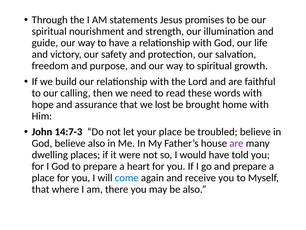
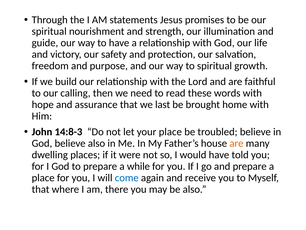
lost: lost -> last (163, 104)
14:7-3: 14:7-3 -> 14:8-3 (69, 132)
are colour: purple -> orange (236, 143)
heart: heart -> while (138, 166)
